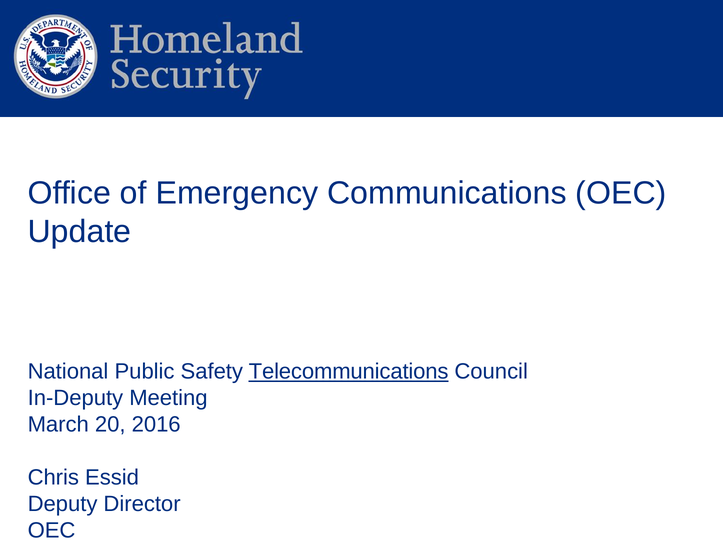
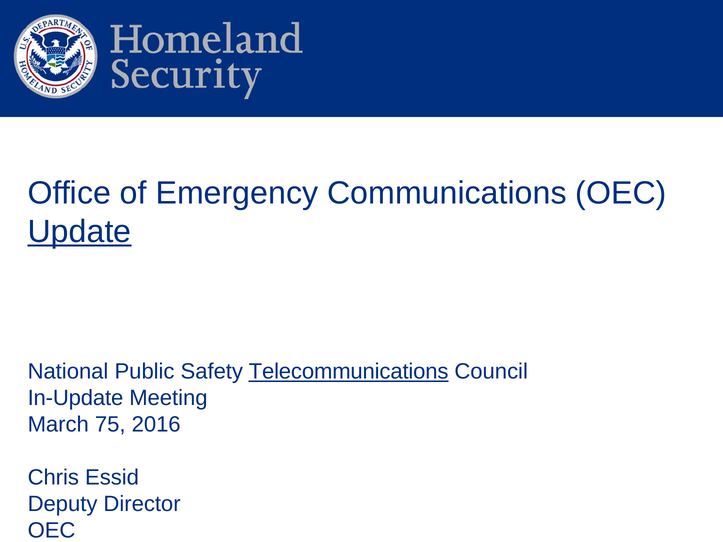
Update underline: none -> present (79, 232)
In-Deputy: In-Deputy -> In-Update (75, 398)
20: 20 -> 75 (110, 425)
